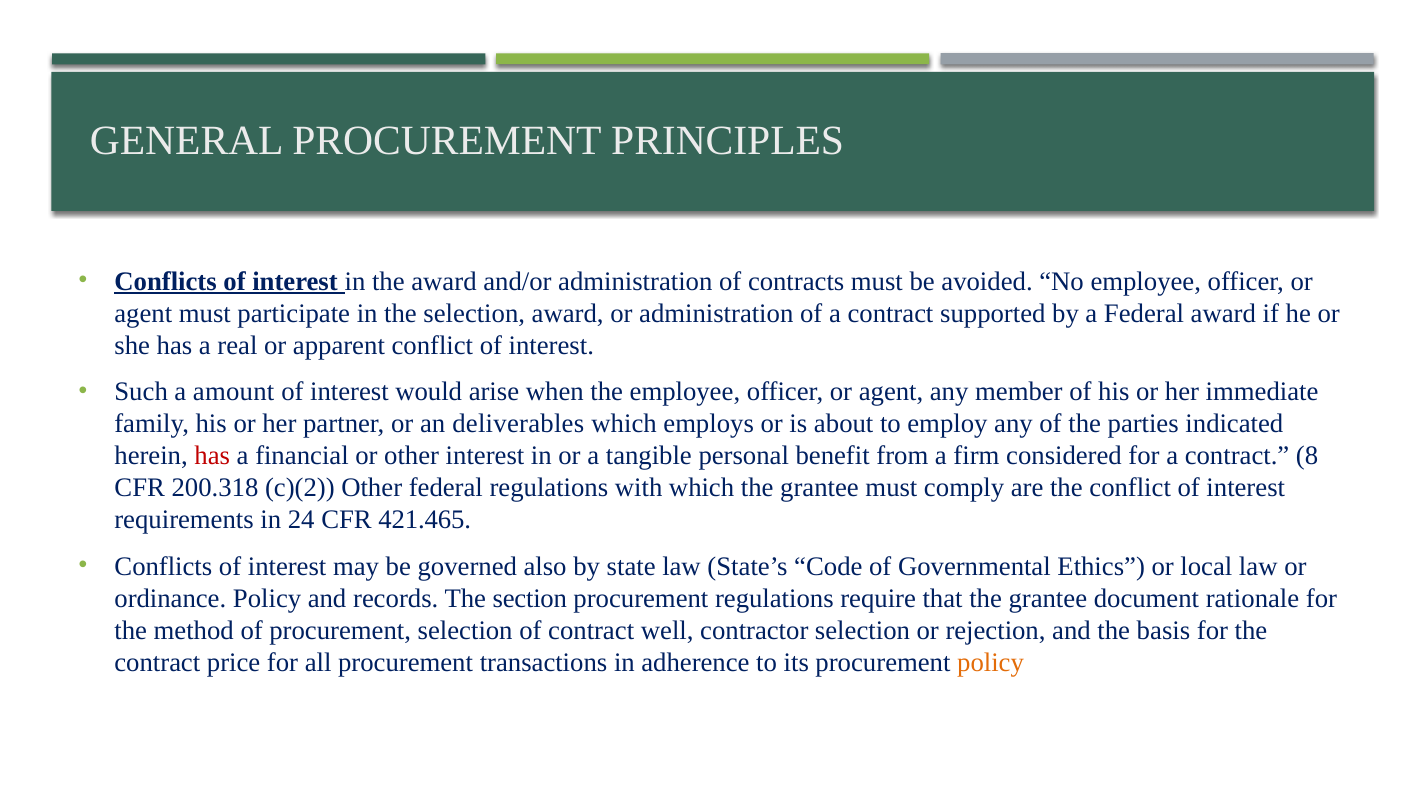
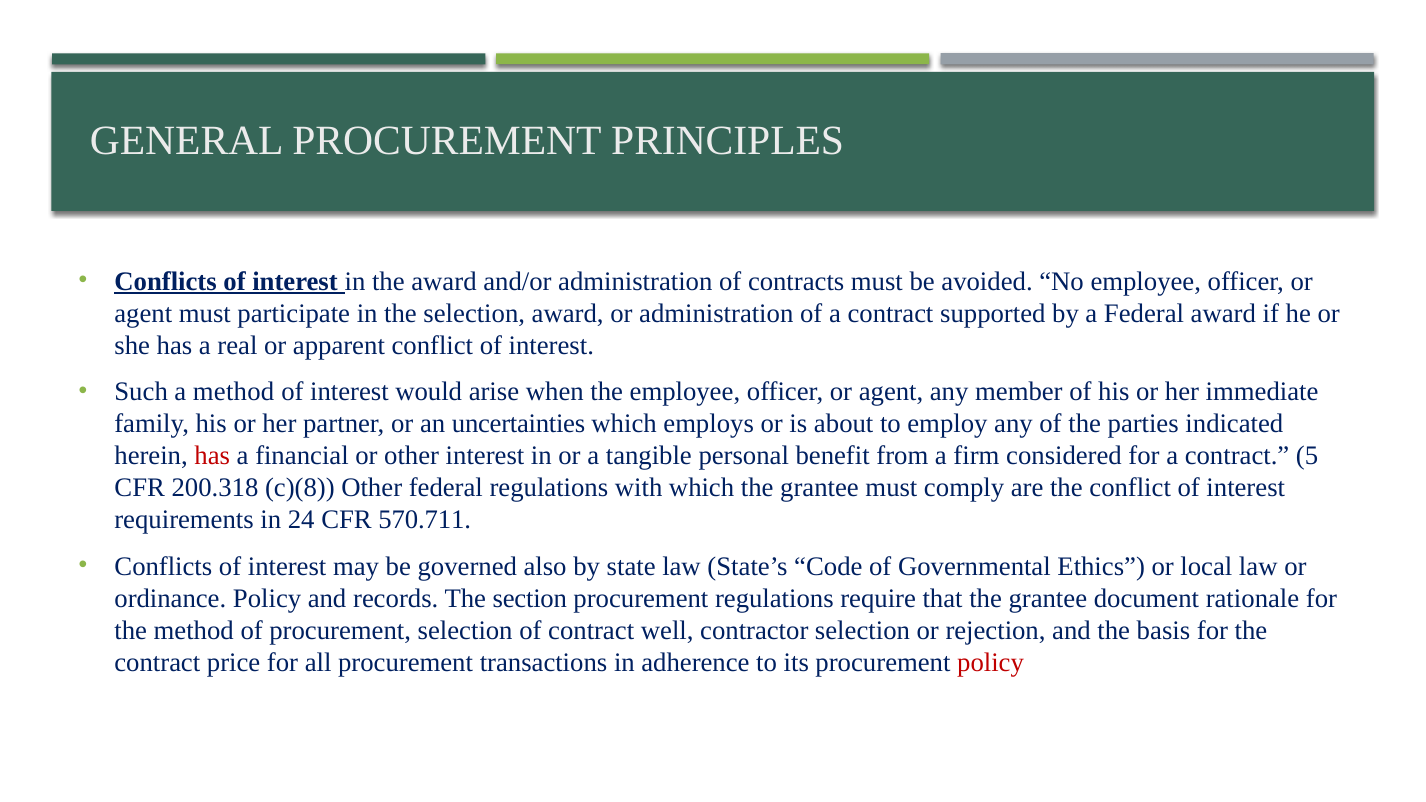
a amount: amount -> method (234, 392)
deliverables: deliverables -> uncertainties (519, 424)
8: 8 -> 5 (1307, 456)
c)(2: c)(2 -> c)(8 (300, 488)
421.465: 421.465 -> 570.711 (425, 520)
policy colour: orange -> red (991, 663)
